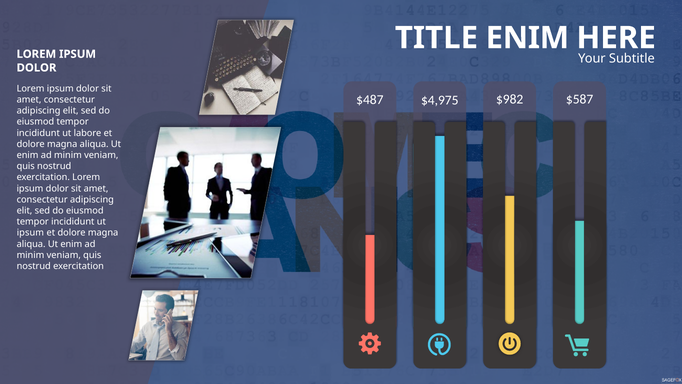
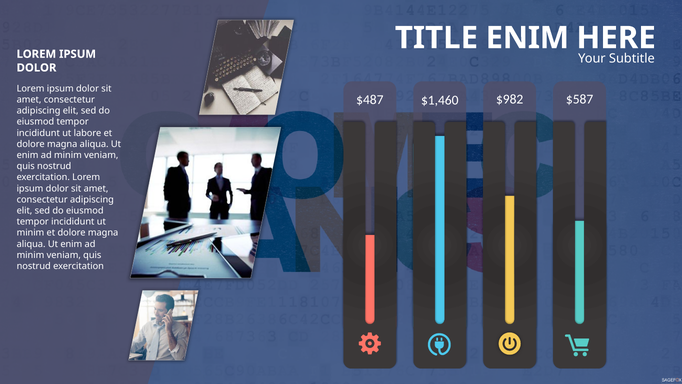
$4,975: $4,975 -> $1,460 (440, 100)
ipsum: ipsum -> minim (30, 233)
